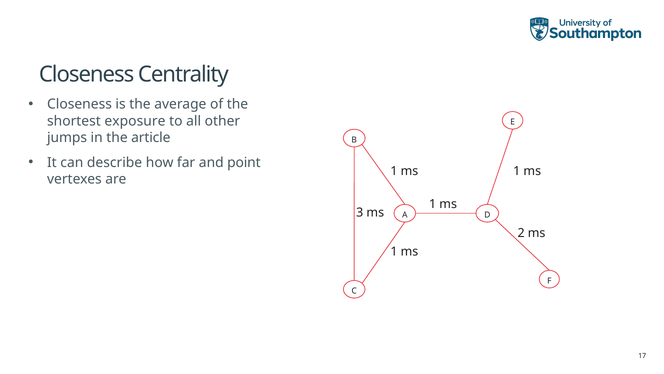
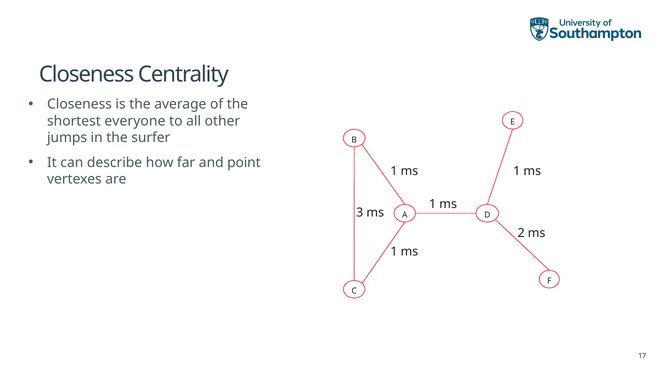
exposure: exposure -> everyone (135, 121)
article: article -> surfer (151, 137)
